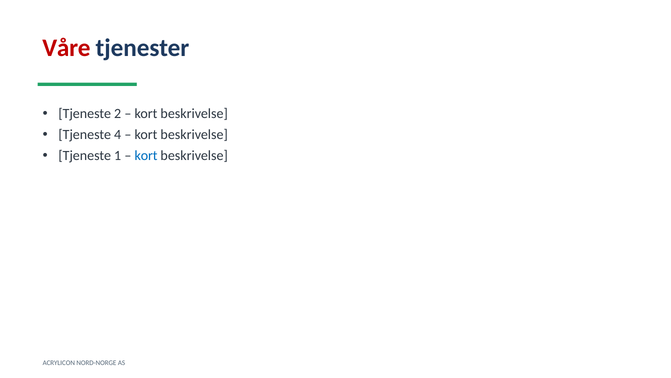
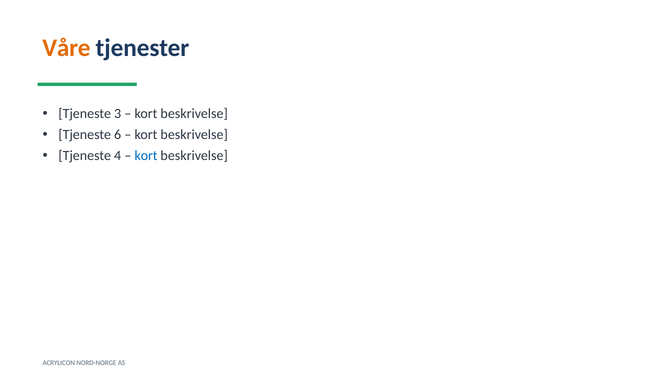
Våre colour: red -> orange (66, 48)
2: 2 -> 3 (118, 114)
4: 4 -> 6 (118, 135)
1: 1 -> 4 (118, 156)
